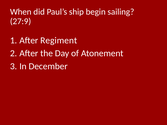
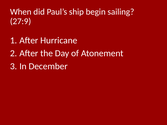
Regiment: Regiment -> Hurricane (59, 40)
